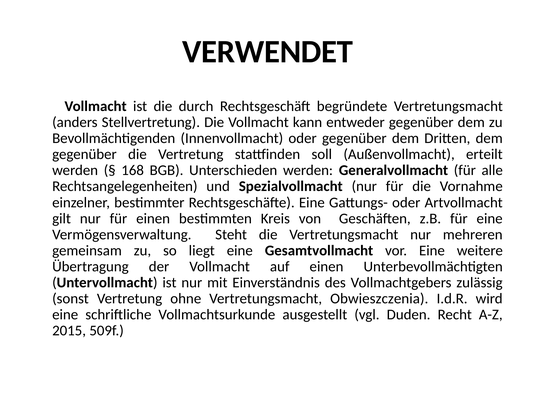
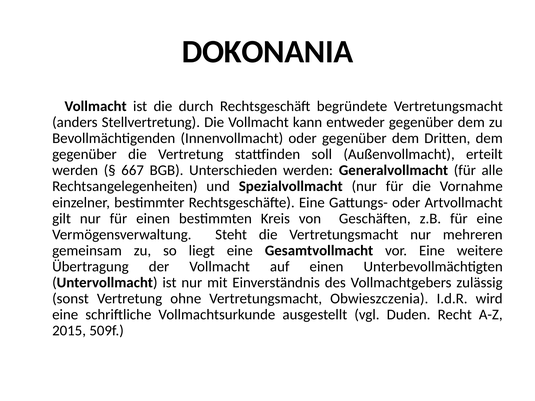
VERWENDET: VERWENDET -> DOKONANIA (268, 52)
168: 168 -> 667 (133, 170)
